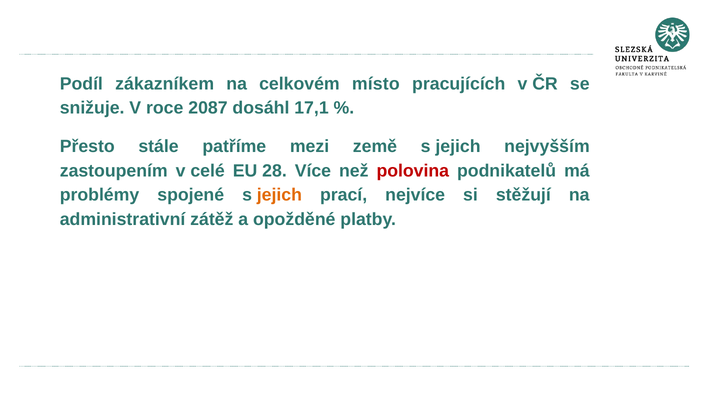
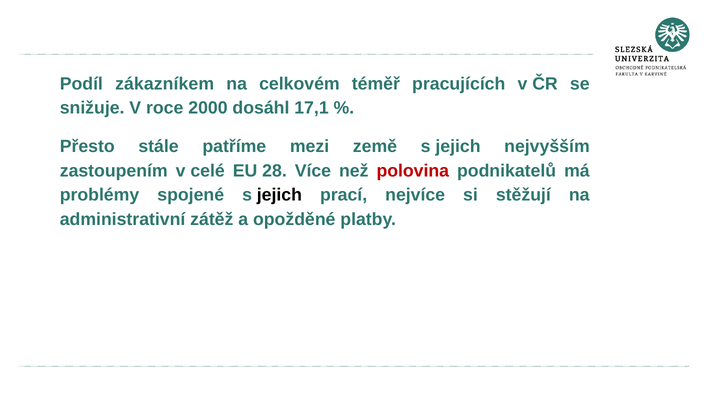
místo: místo -> téměř (376, 84)
2087: 2087 -> 2000 (208, 108)
jejich colour: orange -> black (279, 195)
